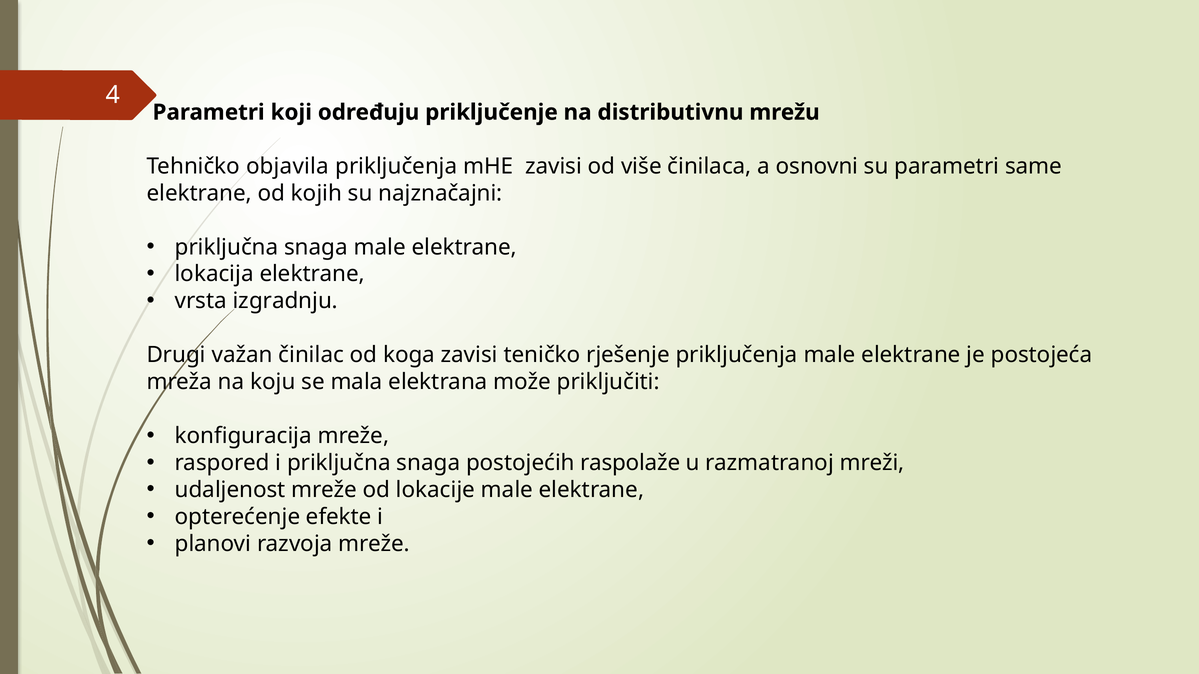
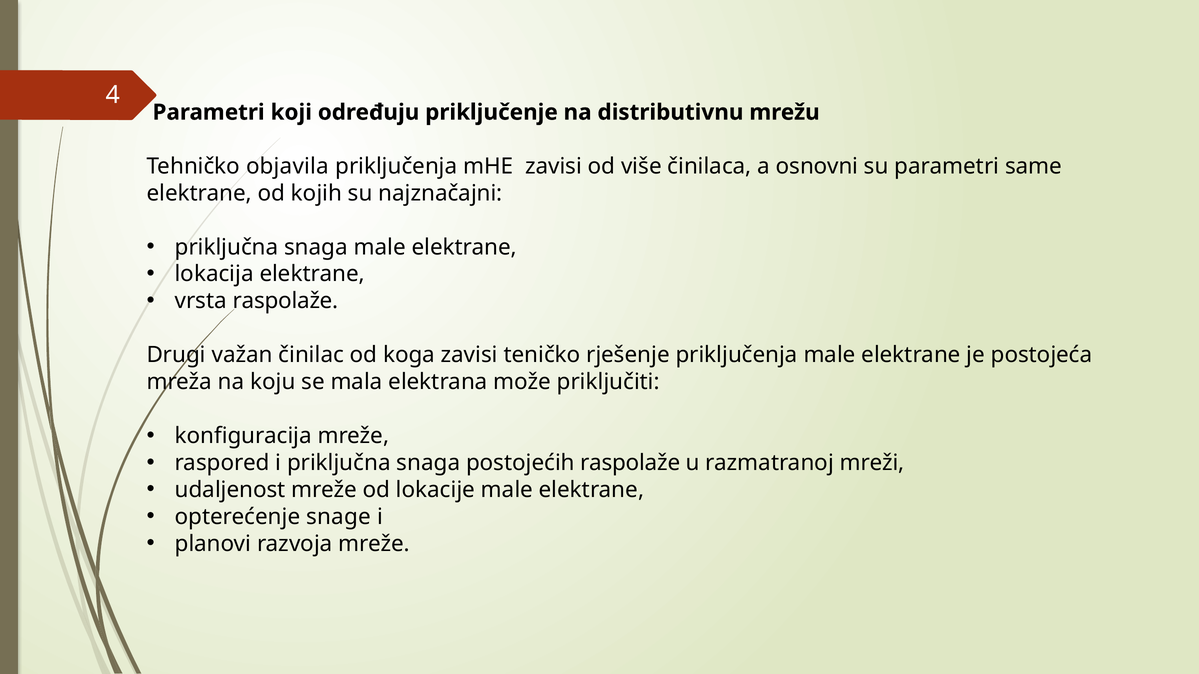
vrsta izgradnju: izgradnju -> raspolaže (285, 301)
efekte: efekte -> snage (339, 517)
